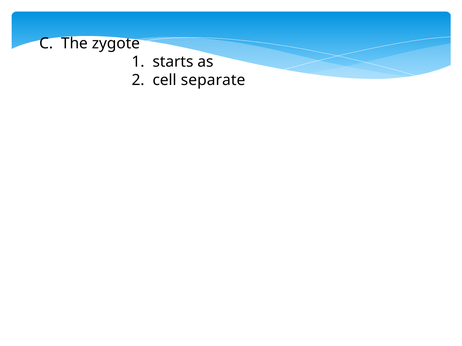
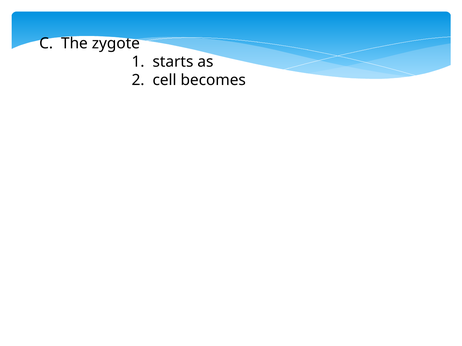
separate: separate -> becomes (213, 80)
